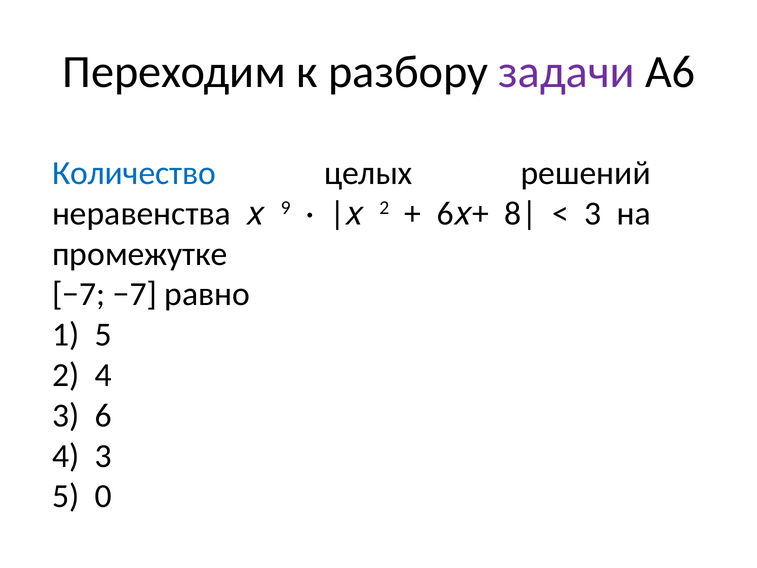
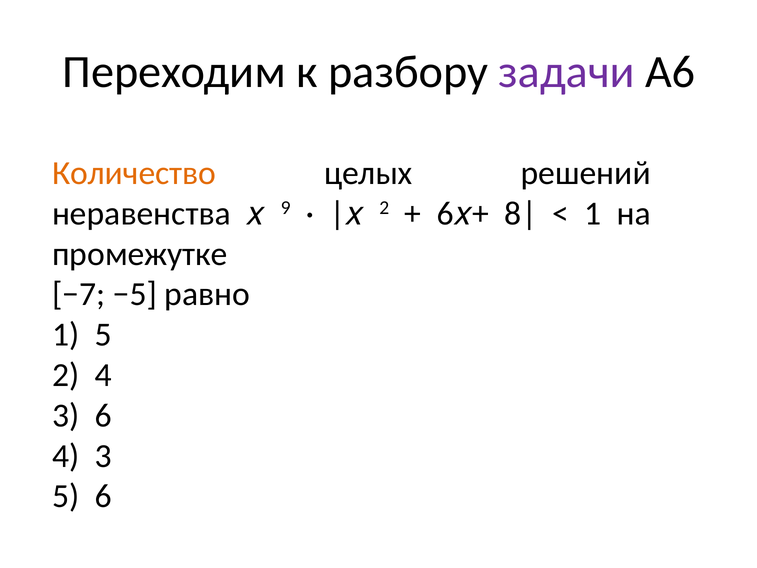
Количество colour: blue -> orange (134, 173)
3: 3 -> 1 (593, 213)
−7 −7: −7 -> −5 (135, 294)
5 0: 0 -> 6 (103, 496)
